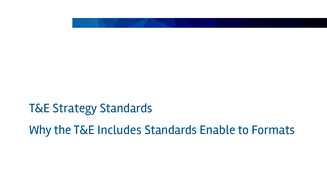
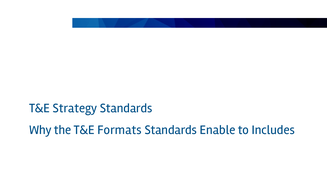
Includes: Includes -> Formats (119, 130)
Formats: Formats -> Includes (273, 130)
